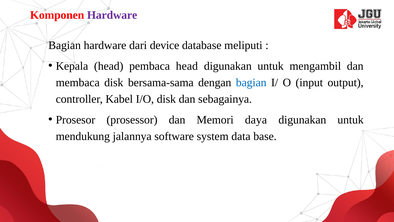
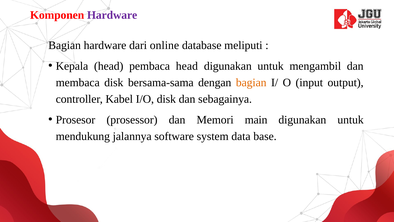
device: device -> online (164, 45)
bagian colour: blue -> orange (251, 82)
daya: daya -> main (256, 120)
